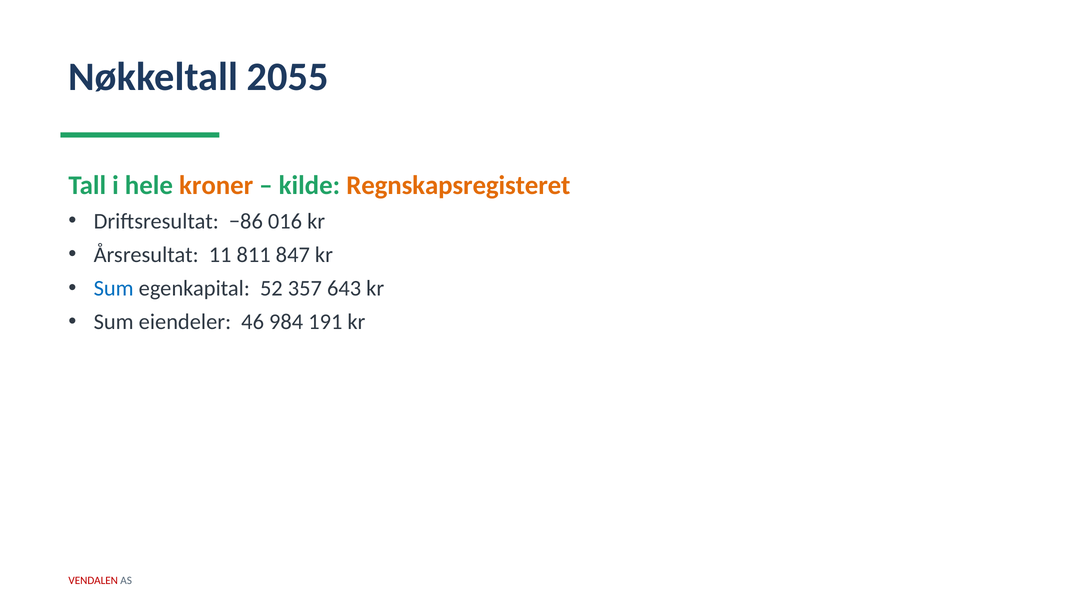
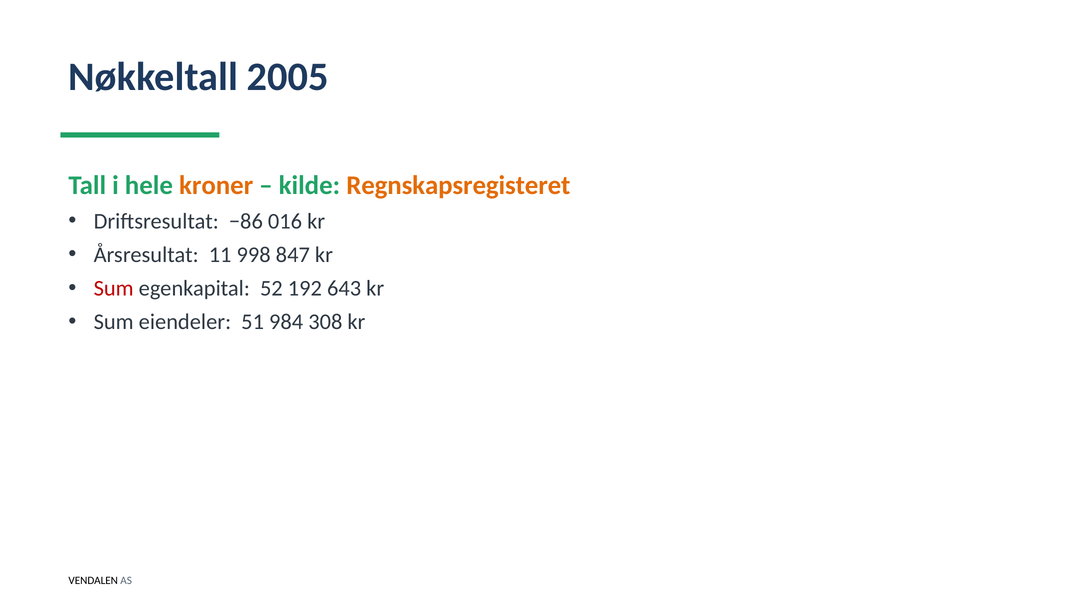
2055: 2055 -> 2005 (288, 77)
811: 811 -> 998 (254, 255)
Sum colour: blue -> red (114, 289)
357: 357 -> 192 (305, 289)
46: 46 -> 51 (253, 322)
191: 191 -> 308 (325, 322)
VENDALEN colour: red -> black (93, 581)
